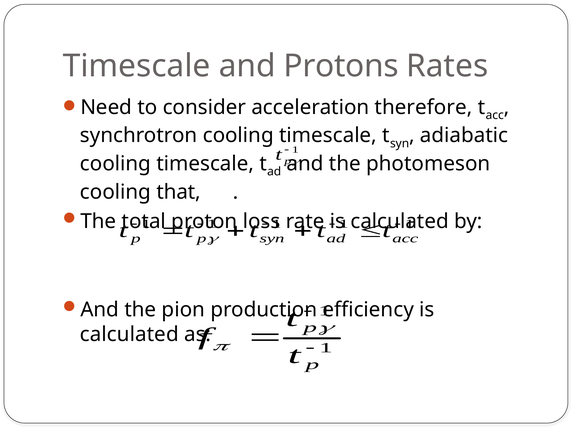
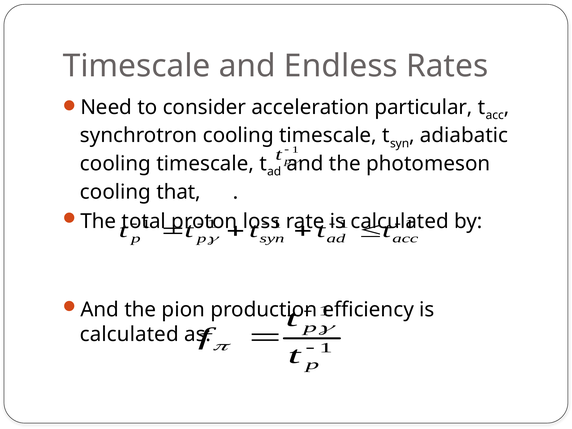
Protons: Protons -> Endless (341, 66)
therefore: therefore -> particular (424, 107)
